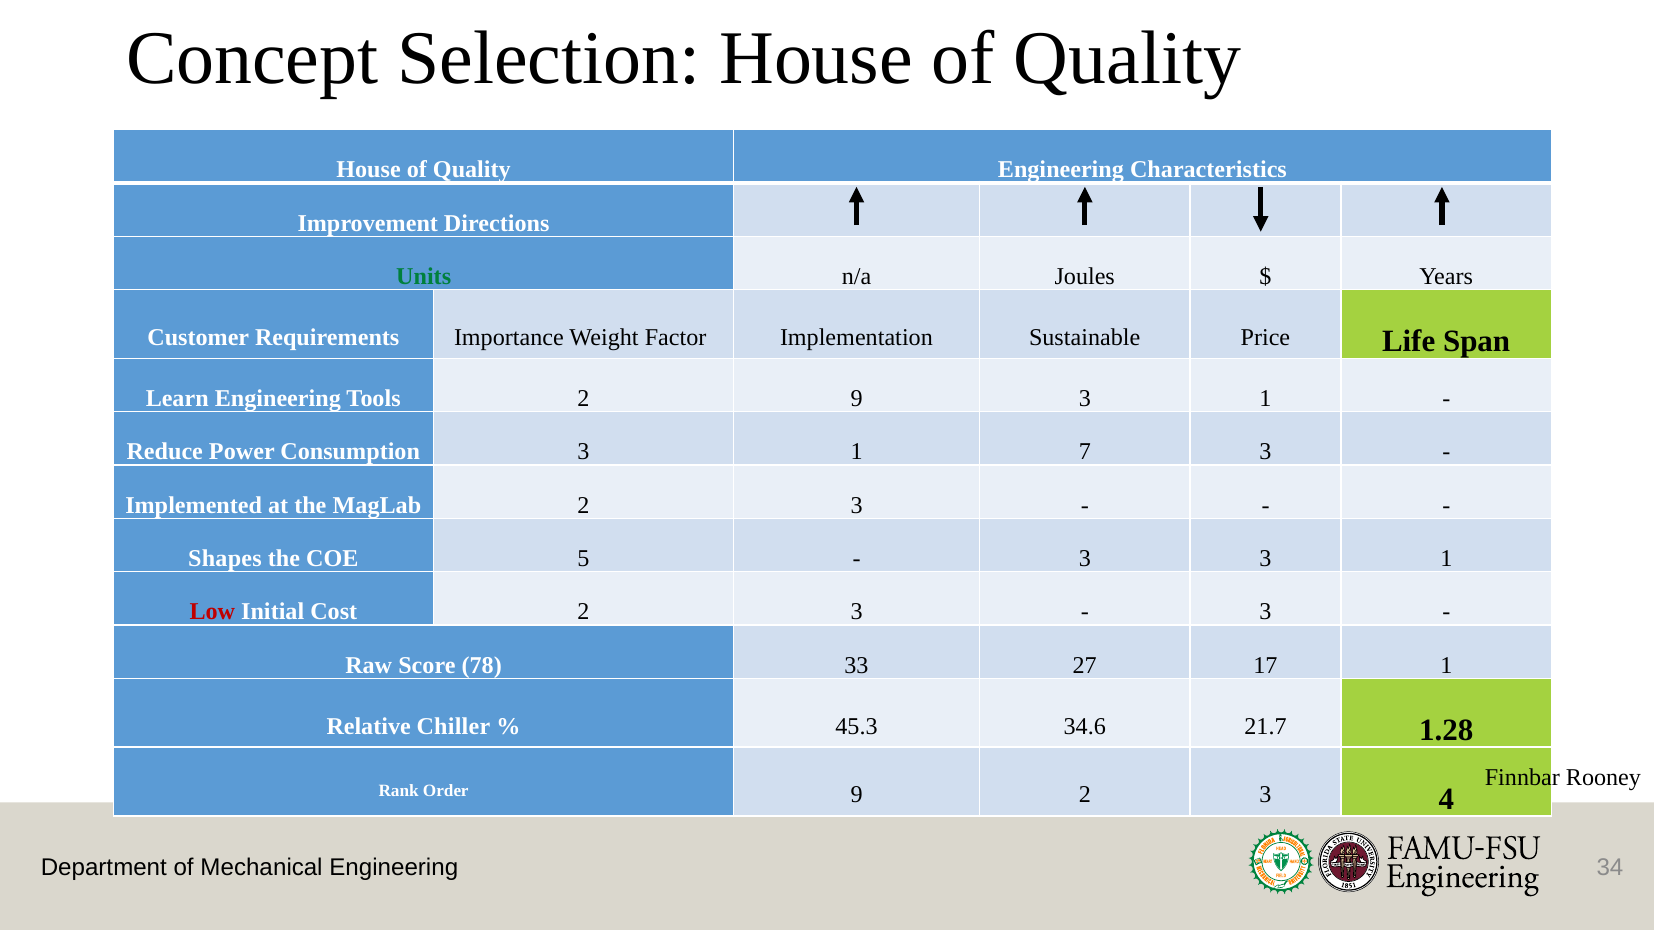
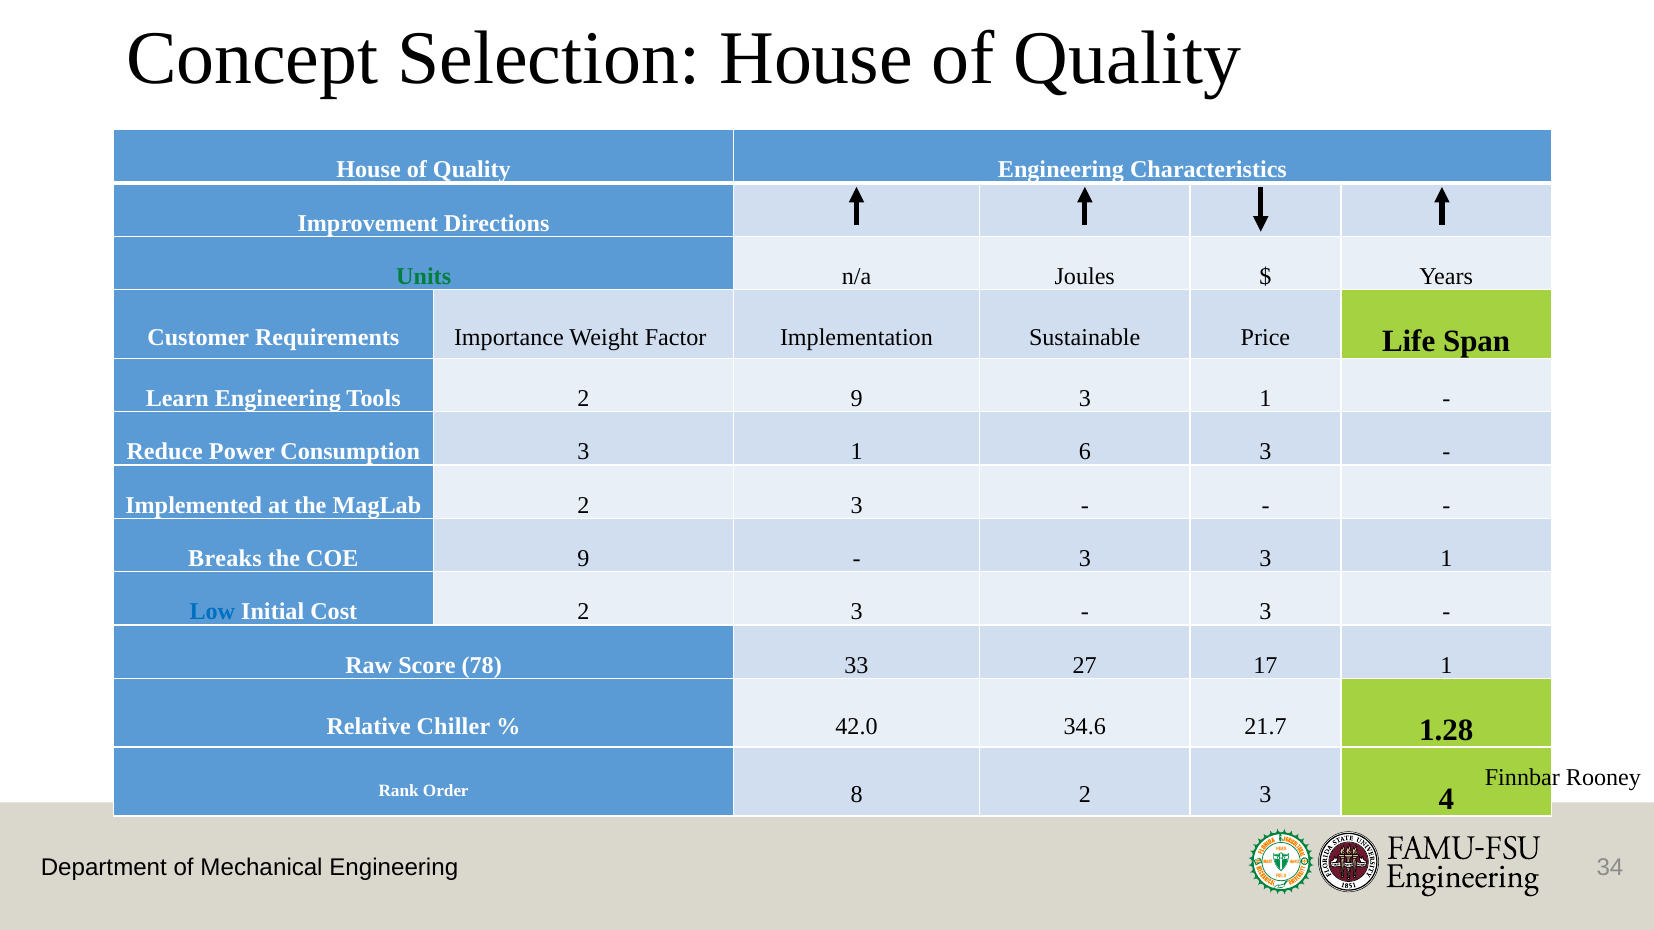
7: 7 -> 6 (1085, 452)
Shapes: Shapes -> Breaks (225, 559)
COE 5: 5 -> 9 (583, 559)
Low colour: red -> blue (212, 612)
45.3: 45.3 -> 42.0 (857, 727)
Order 9: 9 -> 8 (857, 795)
